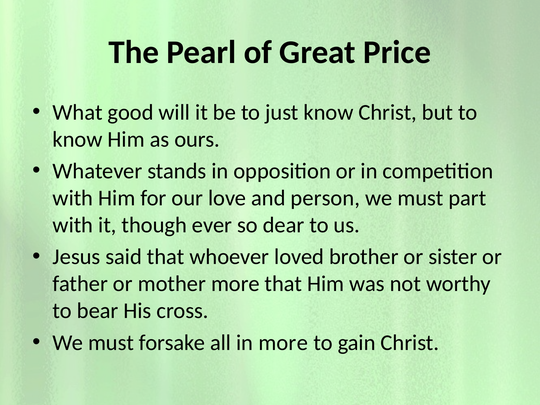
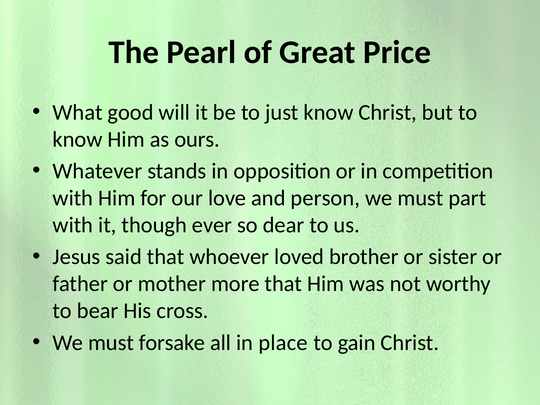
in more: more -> place (283, 343)
